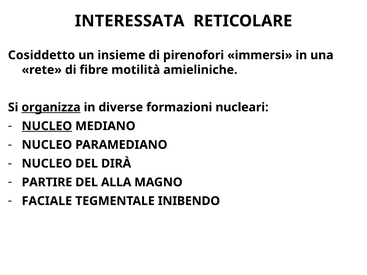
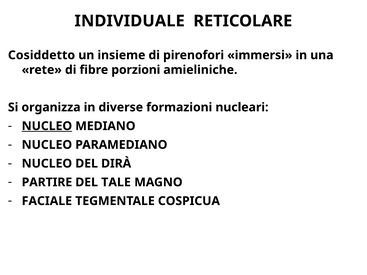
INTERESSATA: INTERESSATA -> INDIVIDUALE (130, 21)
motilità: motilità -> porzioni (136, 70)
organizza underline: present -> none (51, 107)
ALLA: ALLA -> TALE (116, 182)
INIBENDO: INIBENDO -> COSPICUA (189, 201)
